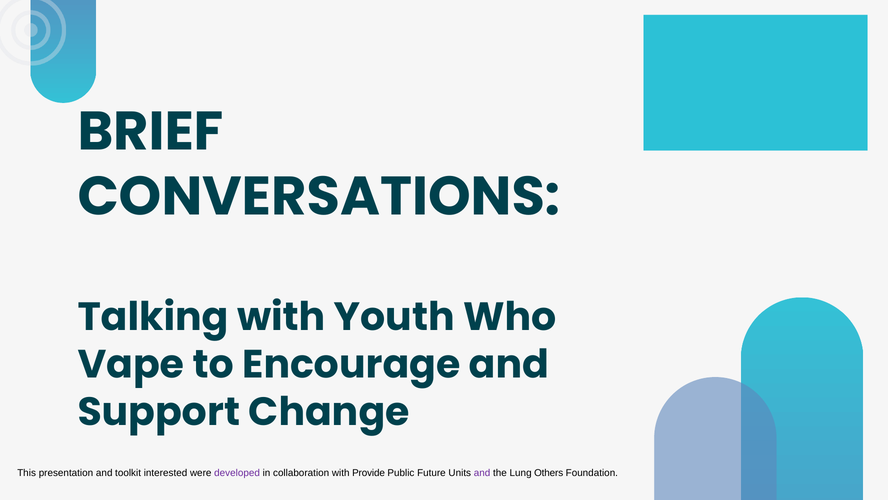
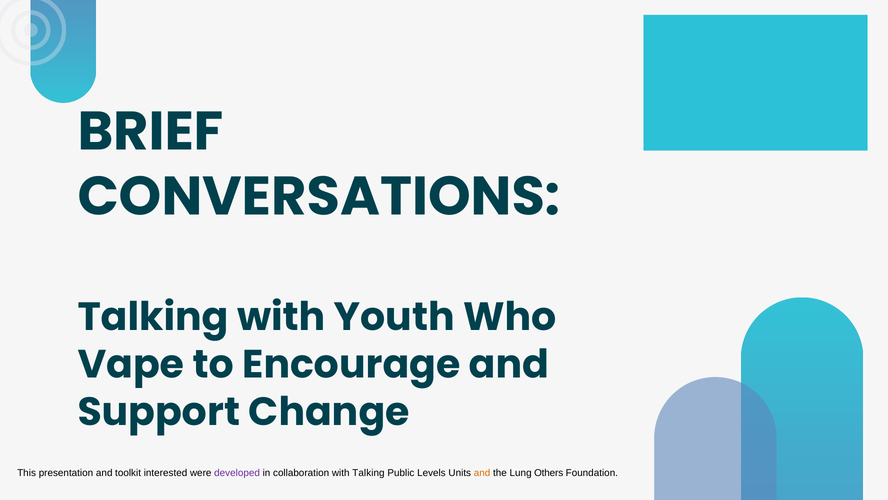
with Provide: Provide -> Talking (368, 473)
Future: Future -> Levels (431, 473)
and colour: purple -> orange (482, 473)
